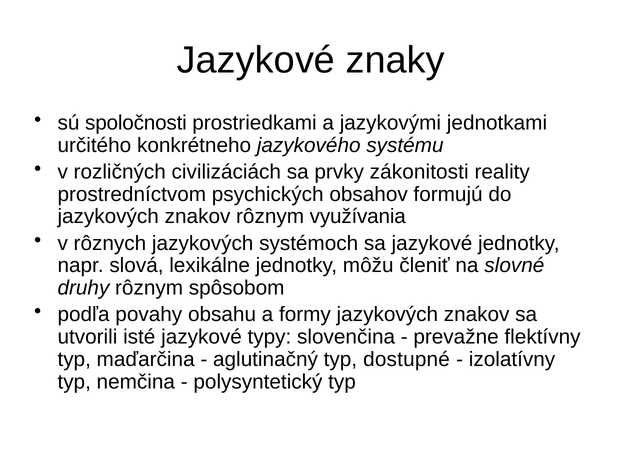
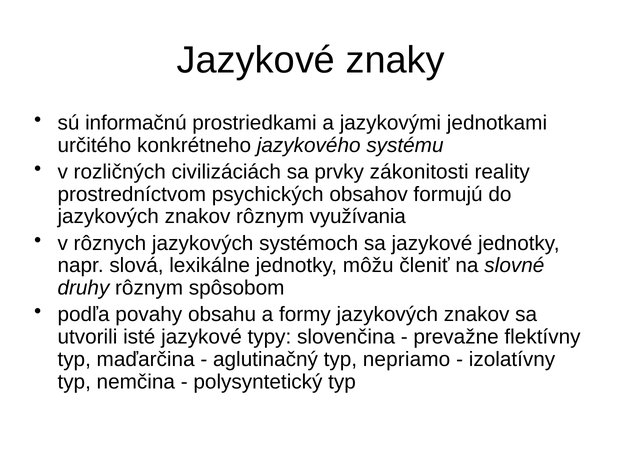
spoločnosti: spoločnosti -> informačnú (136, 123)
dostupné: dostupné -> nepriamo (407, 360)
